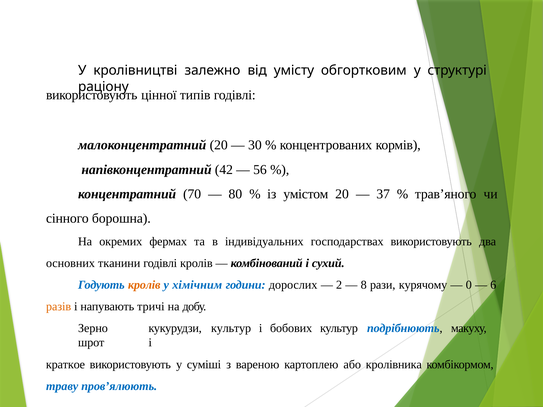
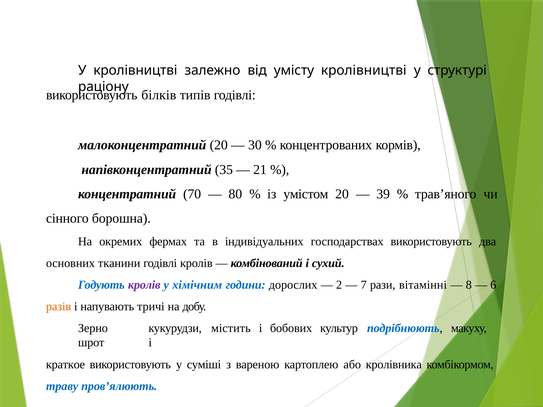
умісту обгортковим: обгортковим -> кролівництві (364, 70)
цінної: цінної -> білків (159, 95)
42: 42 -> 35 (224, 170)
56: 56 -> 21 (260, 170)
37: 37 -> 39 (383, 194)
кролів colour: orange -> purple (144, 285)
8: 8 -> 7 (364, 285)
курячому: курячому -> вітамінні (423, 285)
0: 0 -> 8 (469, 285)
кукурудзи культур: культур -> містить (231, 328)
